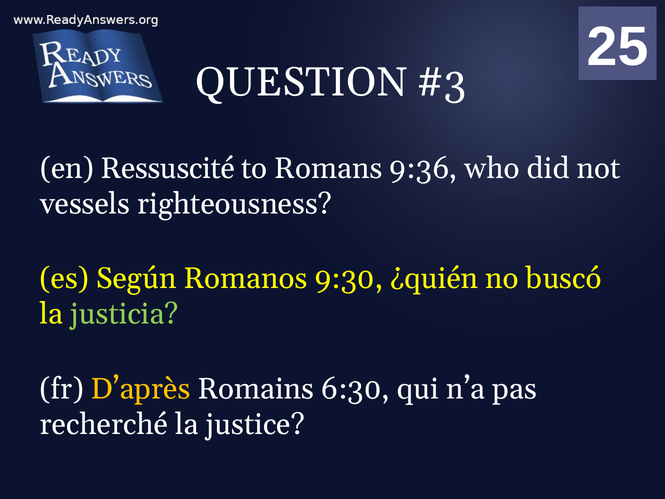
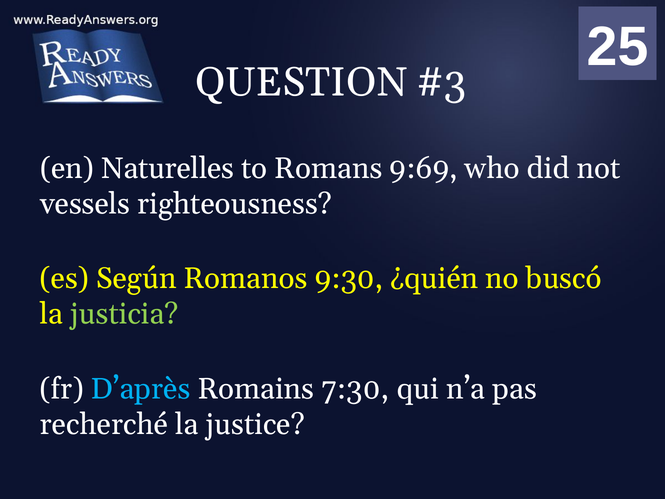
Ressuscité: Ressuscité -> Naturelles (168, 168)
9:36: 9:36 -> 9:69 (423, 168)
D’après colour: yellow -> light blue (141, 389)
6:30: 6:30 -> 7:30 (355, 389)
